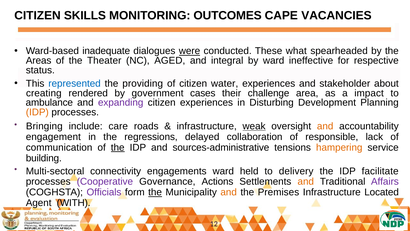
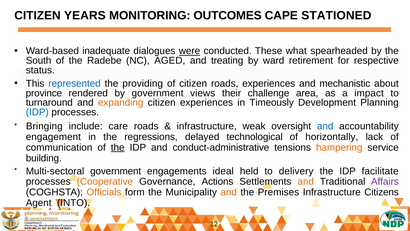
SKILLS: SKILLS -> YEARS (85, 16)
VACANCIES: VACANCIES -> STATIONED (336, 16)
Areas: Areas -> South (39, 61)
Theater: Theater -> Radebe (104, 61)
integral: integral -> treating (227, 61)
ineffective: ineffective -> retirement (311, 61)
citizen water: water -> roads (225, 83)
stakeholder: stakeholder -> mechanistic (345, 83)
creating: creating -> province (44, 93)
cases: cases -> views (203, 93)
ambulance: ambulance -> turnaround (49, 103)
expanding colour: purple -> orange (121, 103)
Disturbing: Disturbing -> Timeously (272, 103)
IDP colour: orange -> blue (37, 112)
weak underline: present -> none (254, 126)
and colour: orange -> blue (325, 126)
collaboration: collaboration -> technological (255, 137)
responsible: responsible -> horizontally (332, 137)
sources-administrative: sources-administrative -> conduct-administrative (221, 147)
Multi-sectoral connectivity: connectivity -> government (116, 171)
engagements ward: ward -> ideal (223, 171)
Cooperative colour: purple -> orange (105, 181)
Officials colour: purple -> orange (104, 192)
the underline: present -> none (155, 192)
Located: Located -> Citizens (382, 192)
WITH: WITH -> INTO (74, 203)
